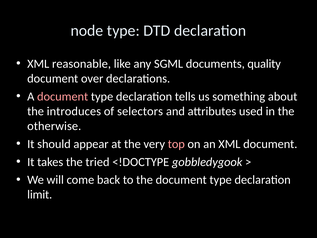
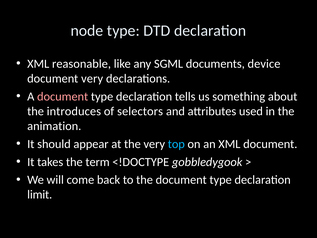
quality: quality -> device (264, 64)
document over: over -> very (92, 79)
otherwise: otherwise -> animation (54, 126)
top colour: pink -> light blue (176, 144)
tried: tried -> term (98, 162)
